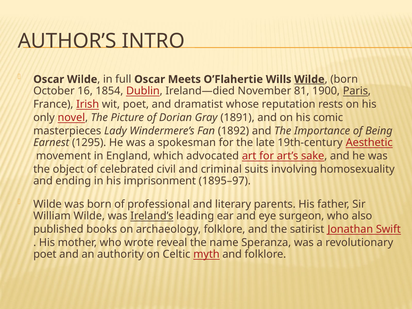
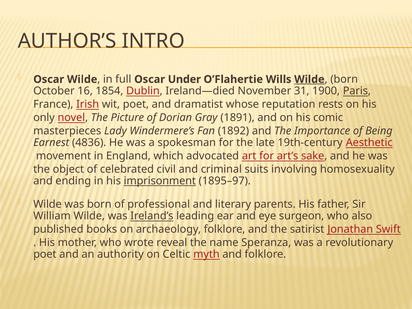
Meets: Meets -> Under (184, 79)
81: 81 -> 31 (302, 91)
1295: 1295 -> 4836 (89, 143)
imprisonment underline: none -> present (160, 181)
